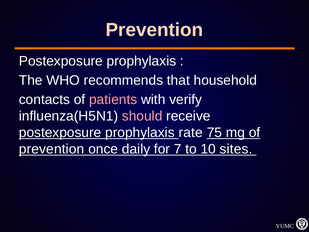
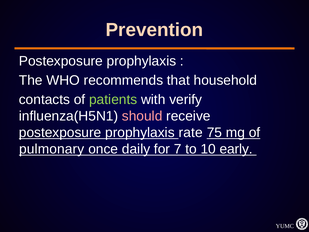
patients colour: pink -> light green (113, 99)
prevention: prevention -> pulmonary (52, 149)
sites: sites -> early (236, 149)
